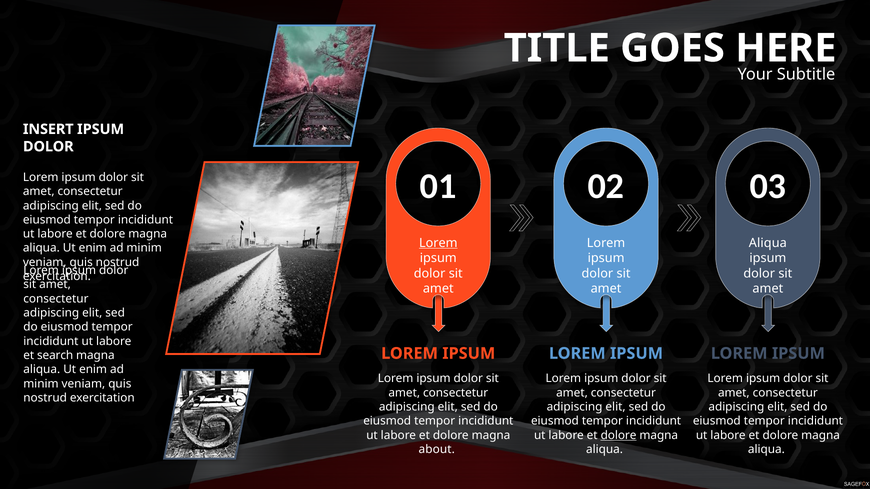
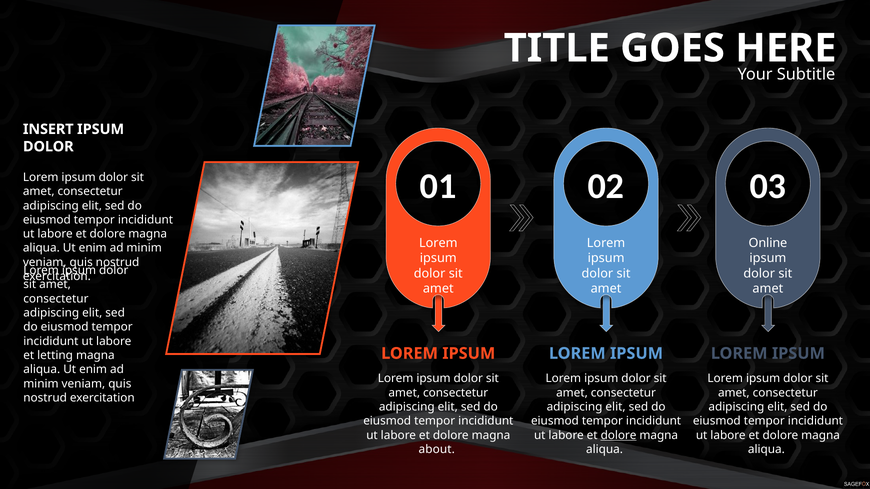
Lorem underline: present -> none (438, 243)
Aliqua: Aliqua -> Online (768, 243)
search: search -> letting (55, 356)
